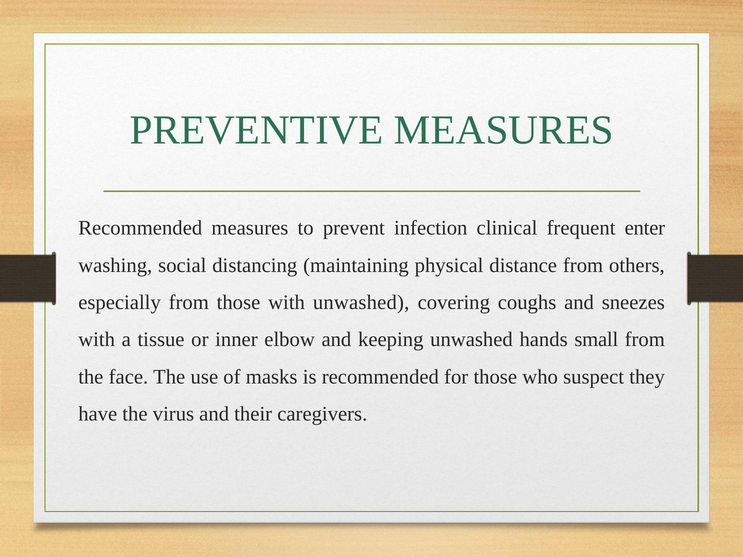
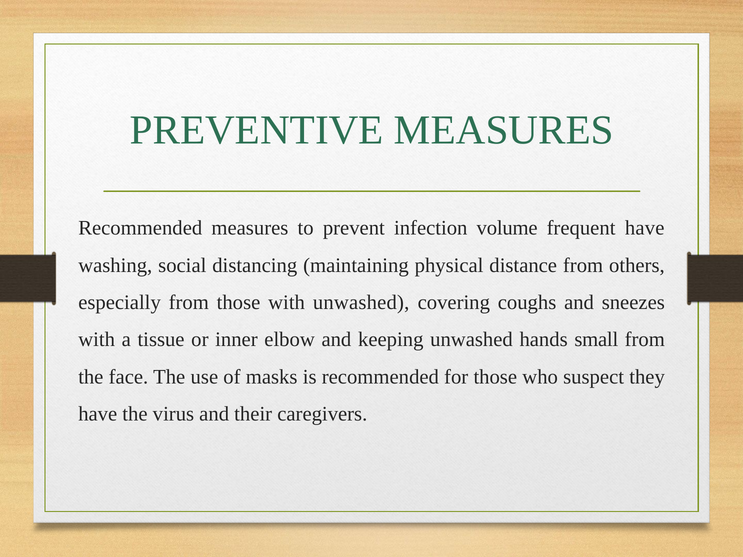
clinical: clinical -> volume (507, 228)
frequent enter: enter -> have (645, 228)
